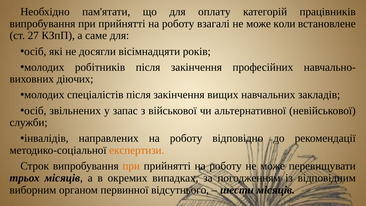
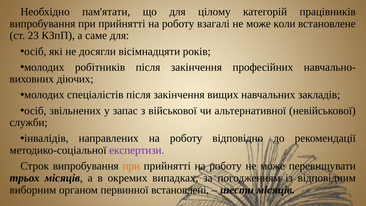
оплату: оплату -> цілому (214, 12)
27: 27 -> 23 (33, 36)
експертизи colour: orange -> purple (137, 150)
відсутнього: відсутнього -> встановлені (180, 190)
